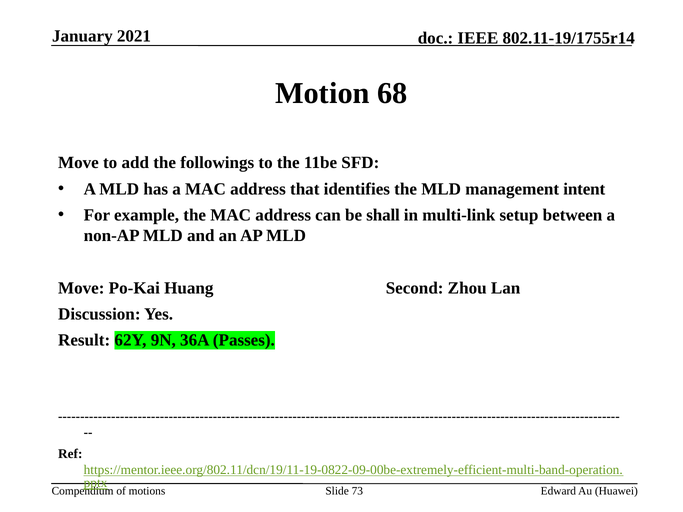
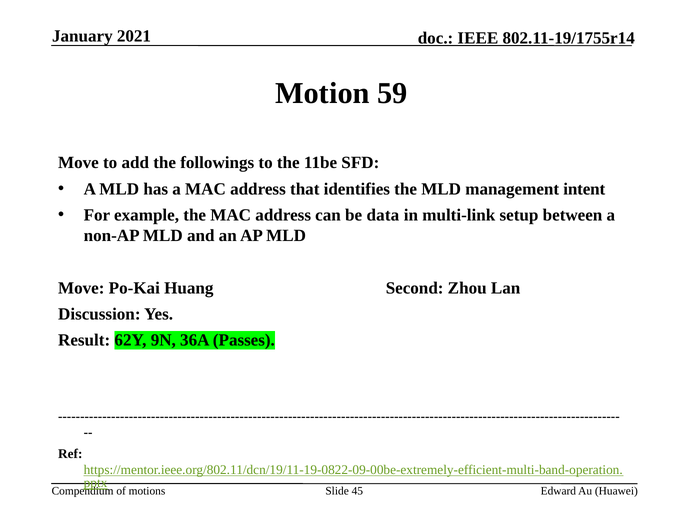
68: 68 -> 59 (392, 93)
shall: shall -> data (383, 215)
73: 73 -> 45 (357, 491)
